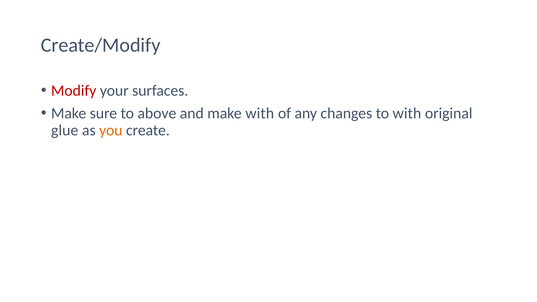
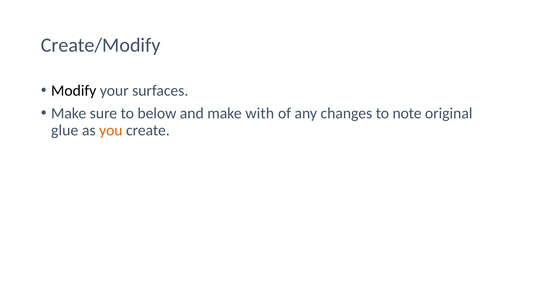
Modify colour: red -> black (74, 91)
above: above -> below (157, 113)
to with: with -> note (407, 113)
